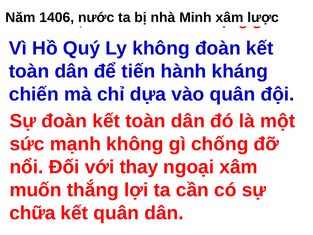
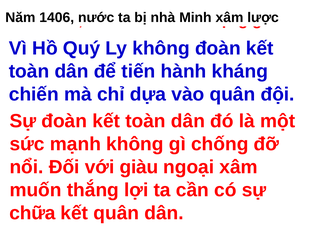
thay: thay -> giàu (139, 167)
